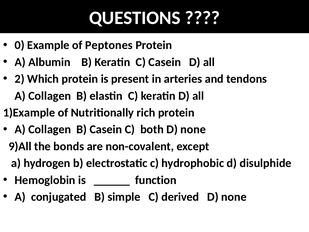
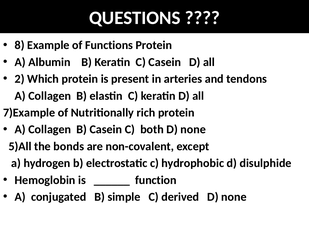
0: 0 -> 8 (20, 45)
Peptones: Peptones -> Functions (109, 45)
1)Example: 1)Example -> 7)Example (29, 113)
9)All: 9)All -> 5)All (20, 146)
